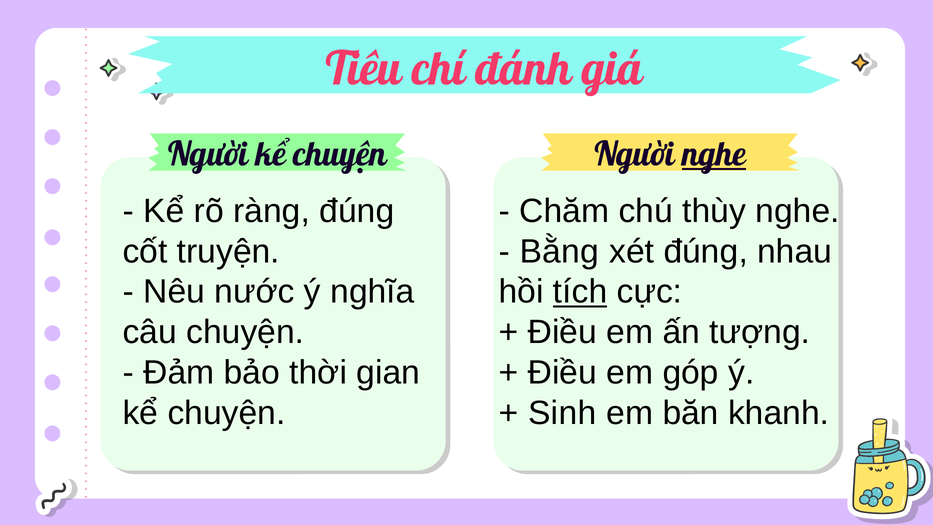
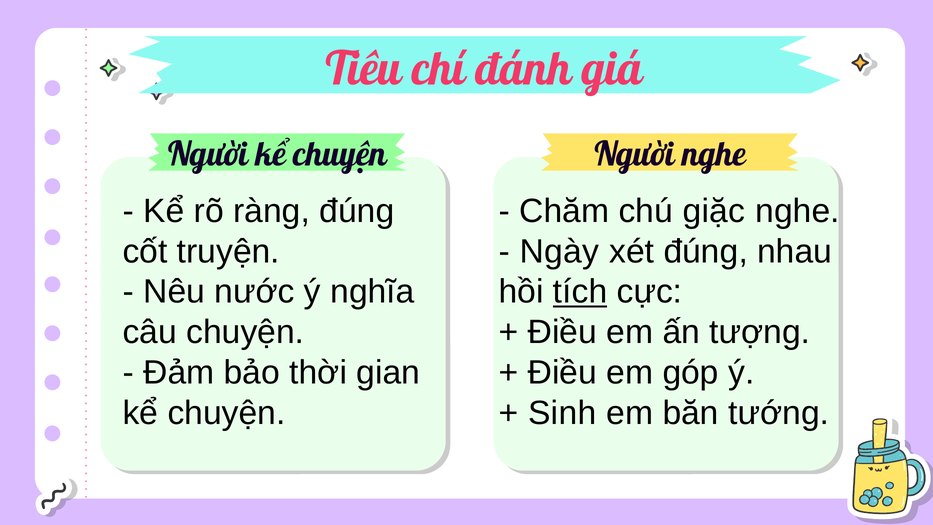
nghe underline: present -> none (714, 154)
thùy: thùy -> giặc (714, 211)
Bằng: Bằng -> Ngày (559, 251)
khanh: khanh -> tướng (779, 413)
